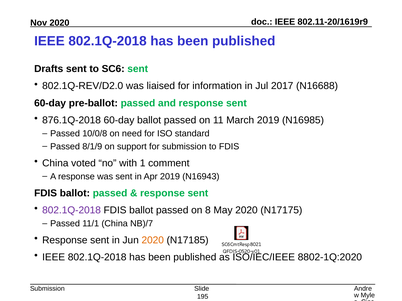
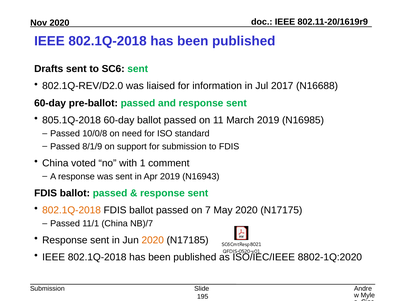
876.1Q-2018: 876.1Q-2018 -> 805.1Q-2018 (72, 120)
802.1Q-2018 colour: purple -> orange (72, 210)
8: 8 -> 7 (208, 210)
